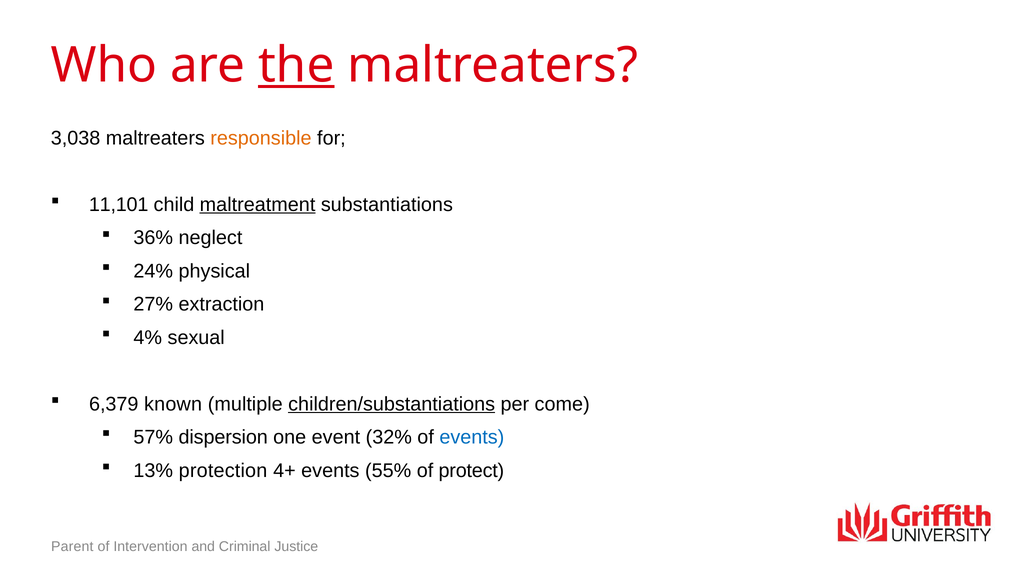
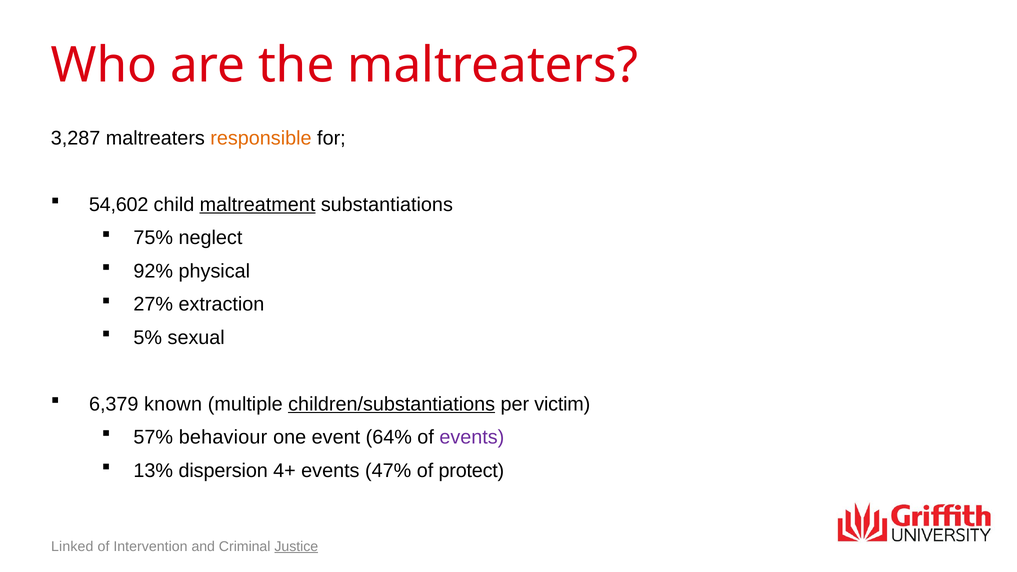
the underline: present -> none (296, 65)
3,038: 3,038 -> 3,287 (76, 138)
11,101: 11,101 -> 54,602 (119, 205)
36%: 36% -> 75% (153, 238)
24%: 24% -> 92% (153, 271)
4%: 4% -> 5% (148, 338)
come: come -> victim (562, 404)
dispersion: dispersion -> behaviour (223, 437)
32%: 32% -> 64% (389, 437)
events colour: blue -> purple (472, 437)
protection: protection -> dispersion (223, 471)
55%: 55% -> 47% (388, 471)
Parent: Parent -> Linked (72, 546)
Justice underline: none -> present (296, 546)
